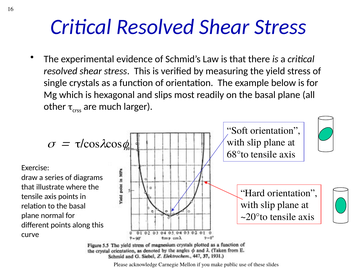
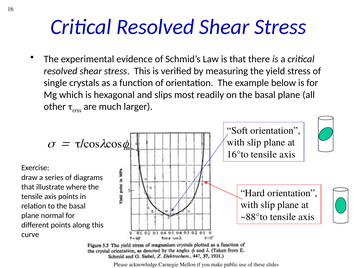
68°to: 68°to -> 16°to (238, 154)
~20°to: ~20°to -> ~88°to (254, 217)
